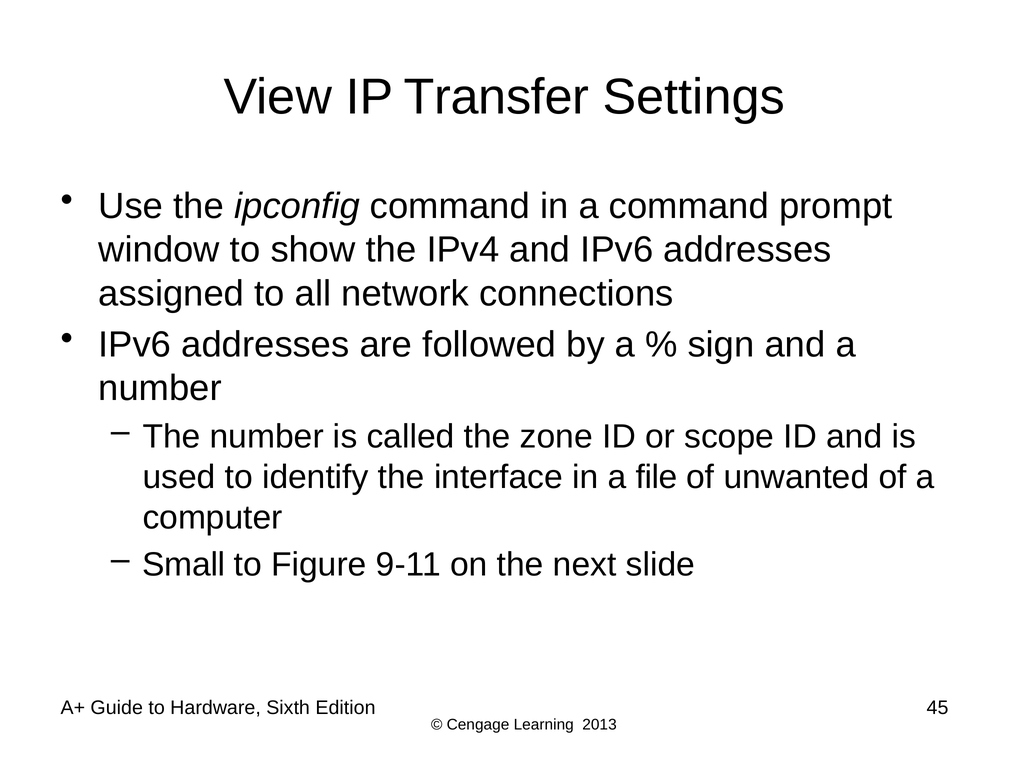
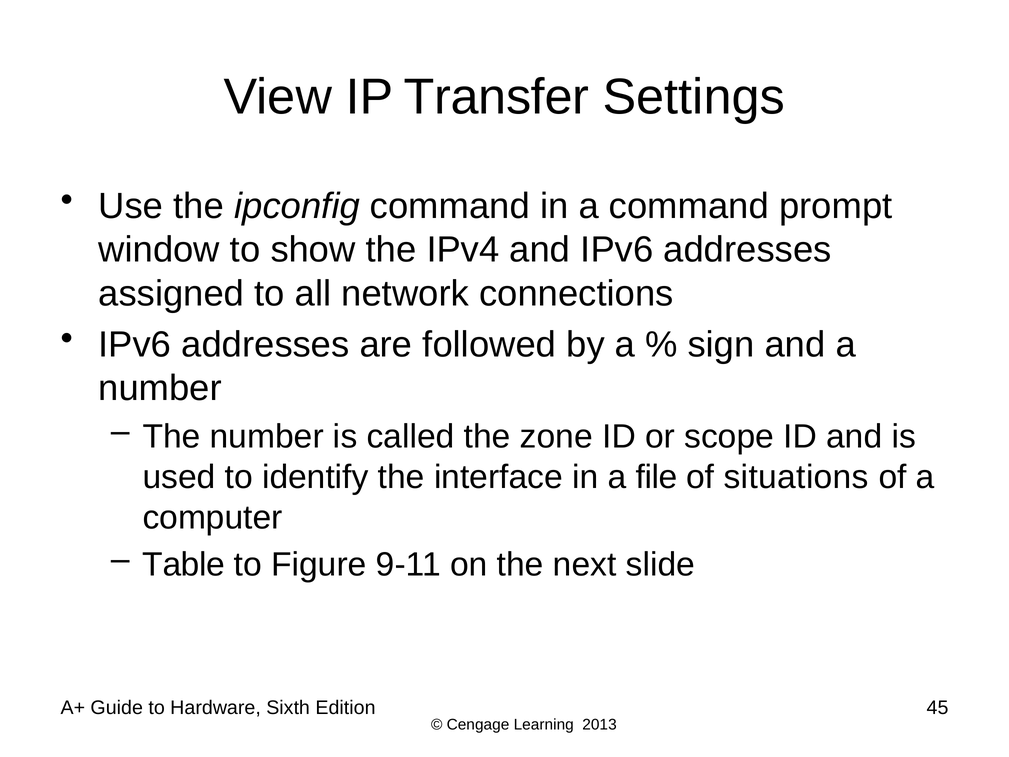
unwanted: unwanted -> situations (796, 477)
Small: Small -> Table (184, 564)
